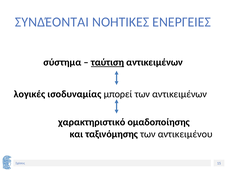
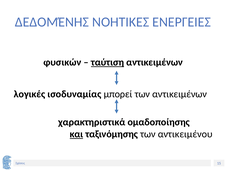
ΣΥΝΔΈΟΝΤΑΙ: ΣΥΝΔΈΟΝΤΑΙ -> ΔΕΔΟΜΈΝΗΣ (52, 22)
σύστημα: σύστημα -> φυσικών (62, 62)
χαρακτηριστικό: χαρακτηριστικό -> χαρακτηριστικά (92, 122)
και underline: none -> present (76, 134)
